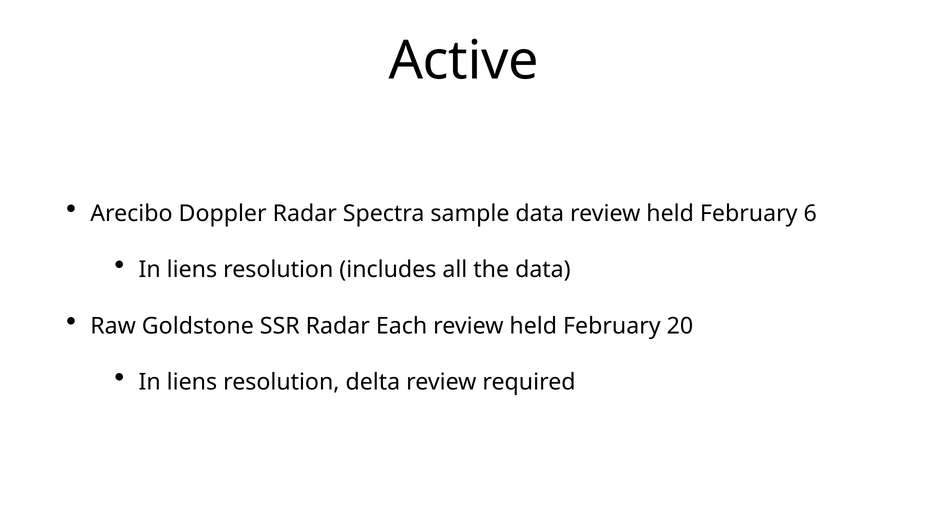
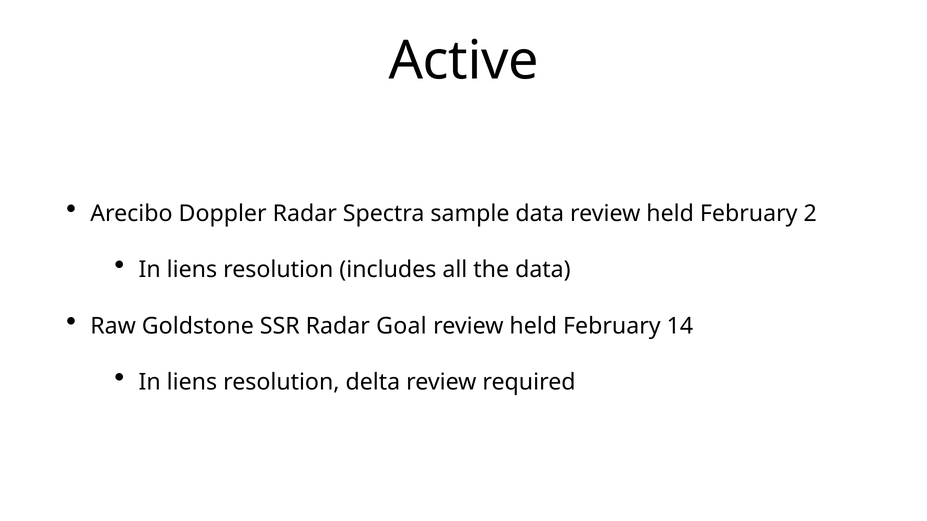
6: 6 -> 2 (810, 214)
Each: Each -> Goal (401, 326)
20: 20 -> 14 (680, 326)
